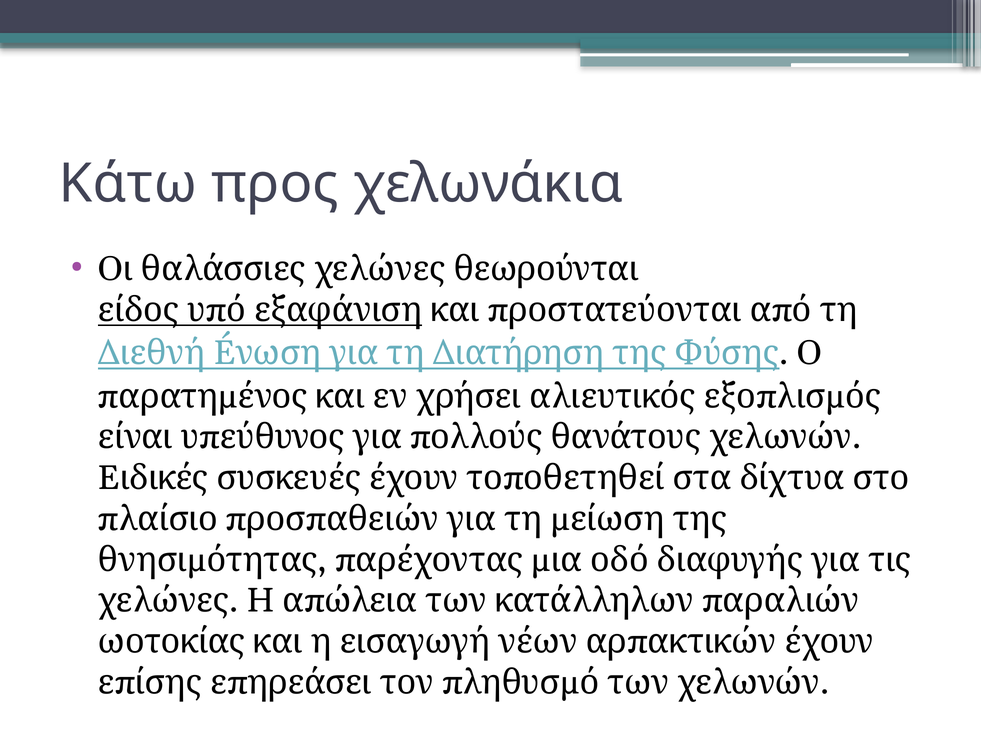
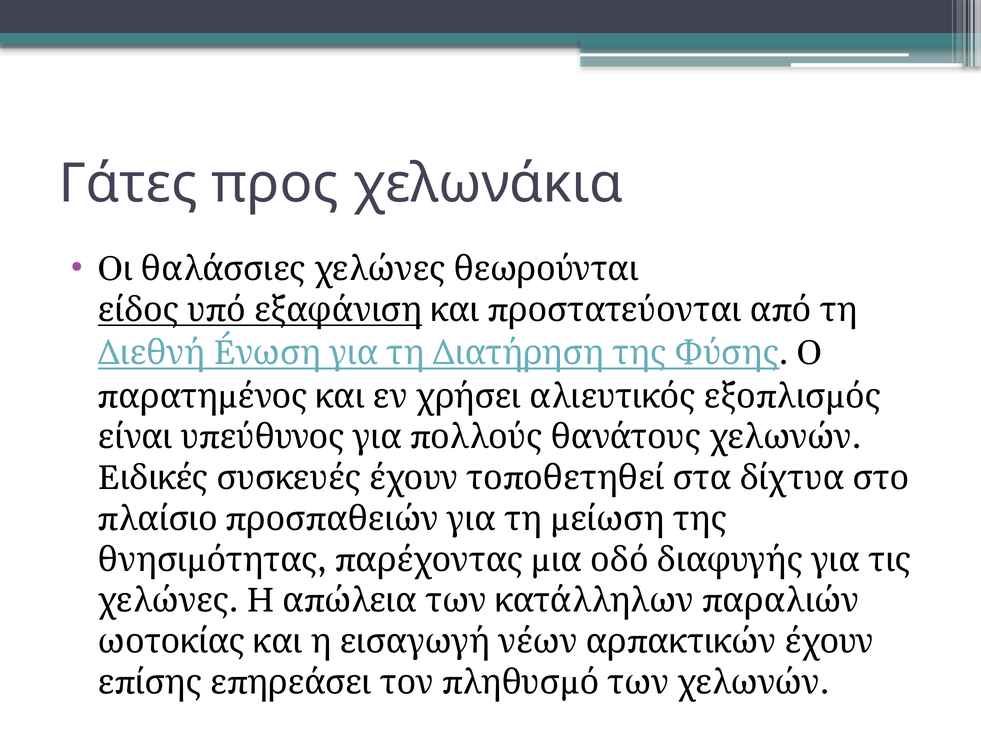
Κάτω: Κάτω -> Γάτες (128, 184)
